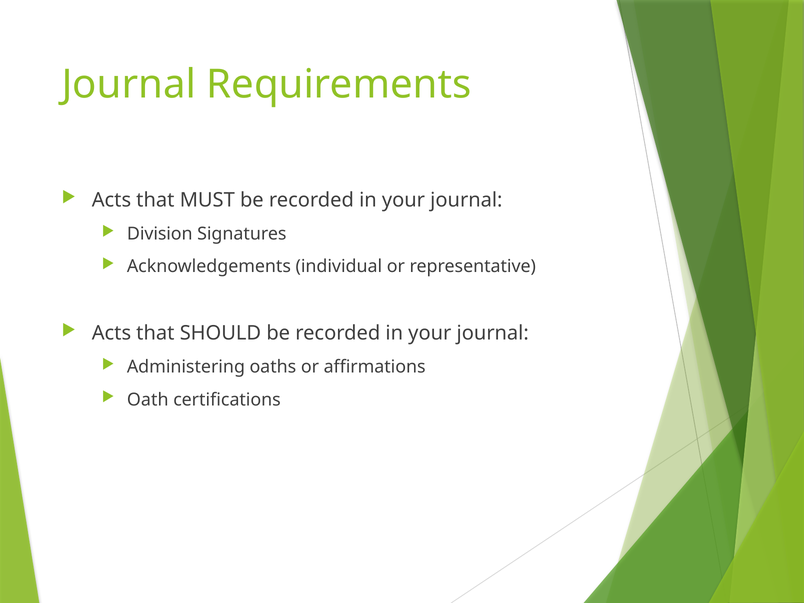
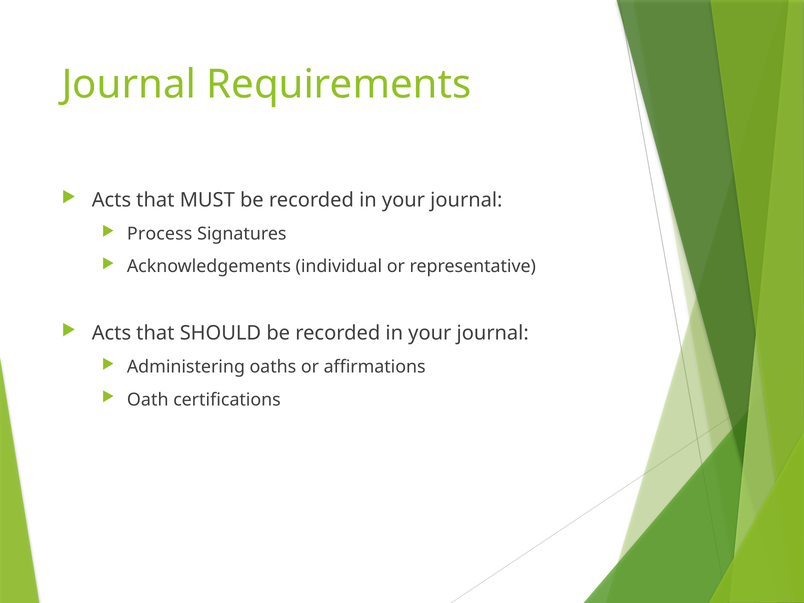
Division: Division -> Process (160, 234)
